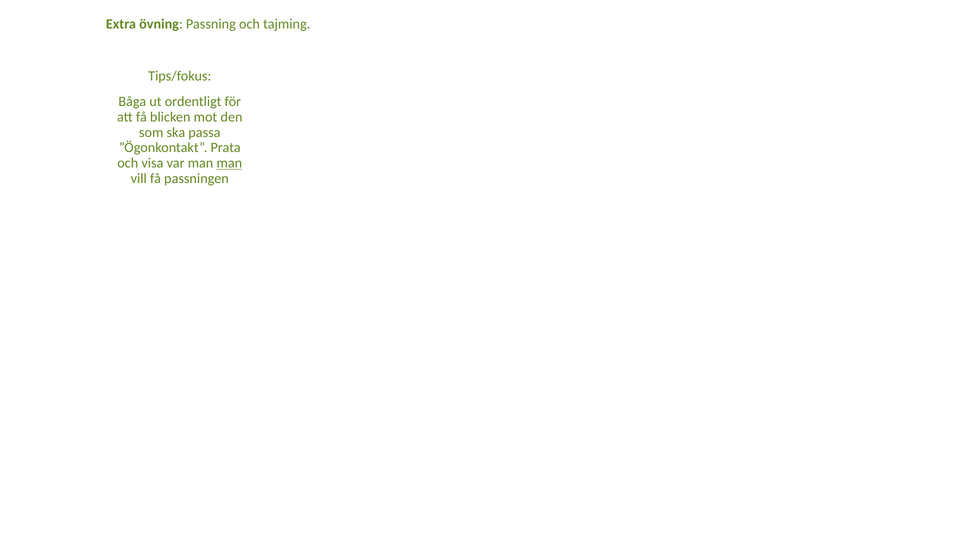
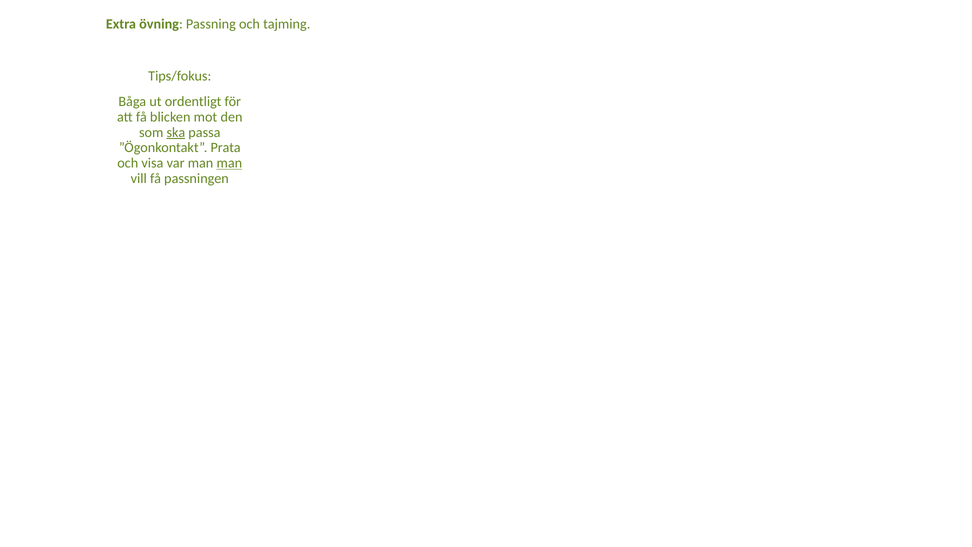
ska underline: none -> present (176, 132)
